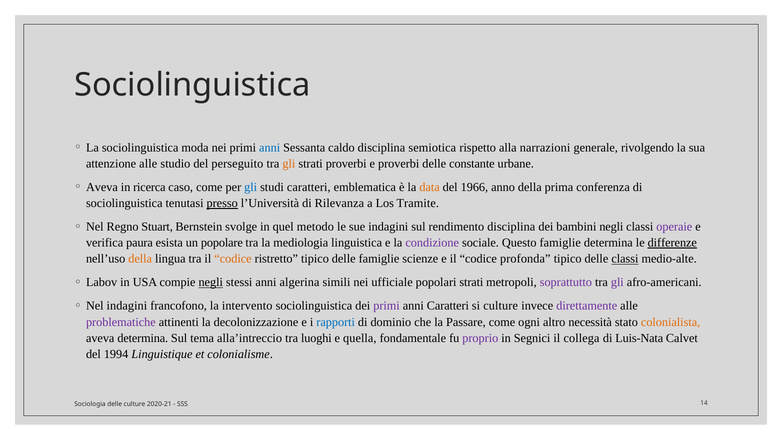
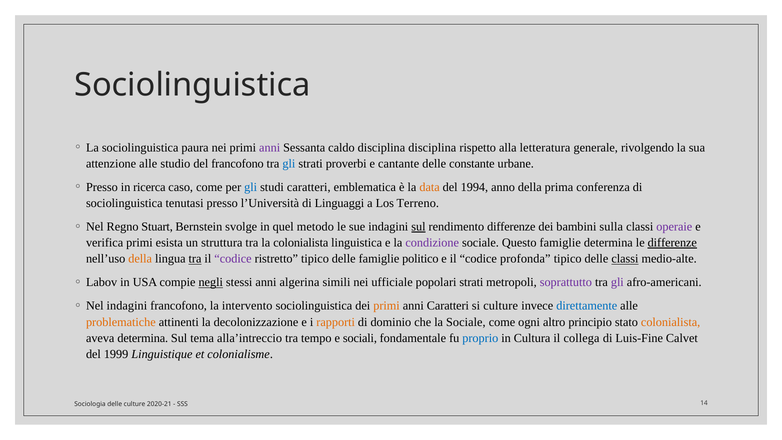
moda: moda -> paura (195, 147)
anni colour: blue -> purple (270, 147)
disciplina semiotica: semiotica -> disciplina (432, 147)
narrazioni: narrazioni -> letteratura (545, 147)
del perseguito: perseguito -> francofono (237, 164)
gli colour: orange -> blue (289, 164)
e proverbi: proverbi -> cantante (399, 164)
Aveva: Aveva -> Presso (102, 187)
1966: 1966 -> 1994 (474, 187)
presso underline: present -> none (222, 203)
Rilevanza: Rilevanza -> Linguaggi (339, 203)
Tramite: Tramite -> Terreno (418, 203)
sul underline: none -> present (418, 227)
rendimento disciplina: disciplina -> differenze (511, 227)
bambini negli: negli -> sulla (611, 227)
verifica paura: paura -> primi (139, 243)
popolare: popolare -> struttura (222, 243)
la mediologia: mediologia -> colonialista (301, 243)
tra underline: none -> present (195, 259)
codice colour: orange -> purple (233, 259)
scienze: scienze -> politico (420, 259)
primi colour: purple -> orange (386, 306)
direttamente colour: purple -> blue (587, 306)
problematiche colour: purple -> orange (121, 322)
rapporti colour: blue -> orange (336, 322)
la Passare: Passare -> Sociale (466, 322)
necessità: necessità -> principio (590, 322)
luoghi: luoghi -> tempo (316, 338)
quella: quella -> sociali (360, 338)
proprio colour: purple -> blue (480, 338)
Segnici: Segnici -> Cultura (532, 338)
Luis-Nata: Luis-Nata -> Luis-Fine (639, 338)
1994: 1994 -> 1999 (116, 354)
